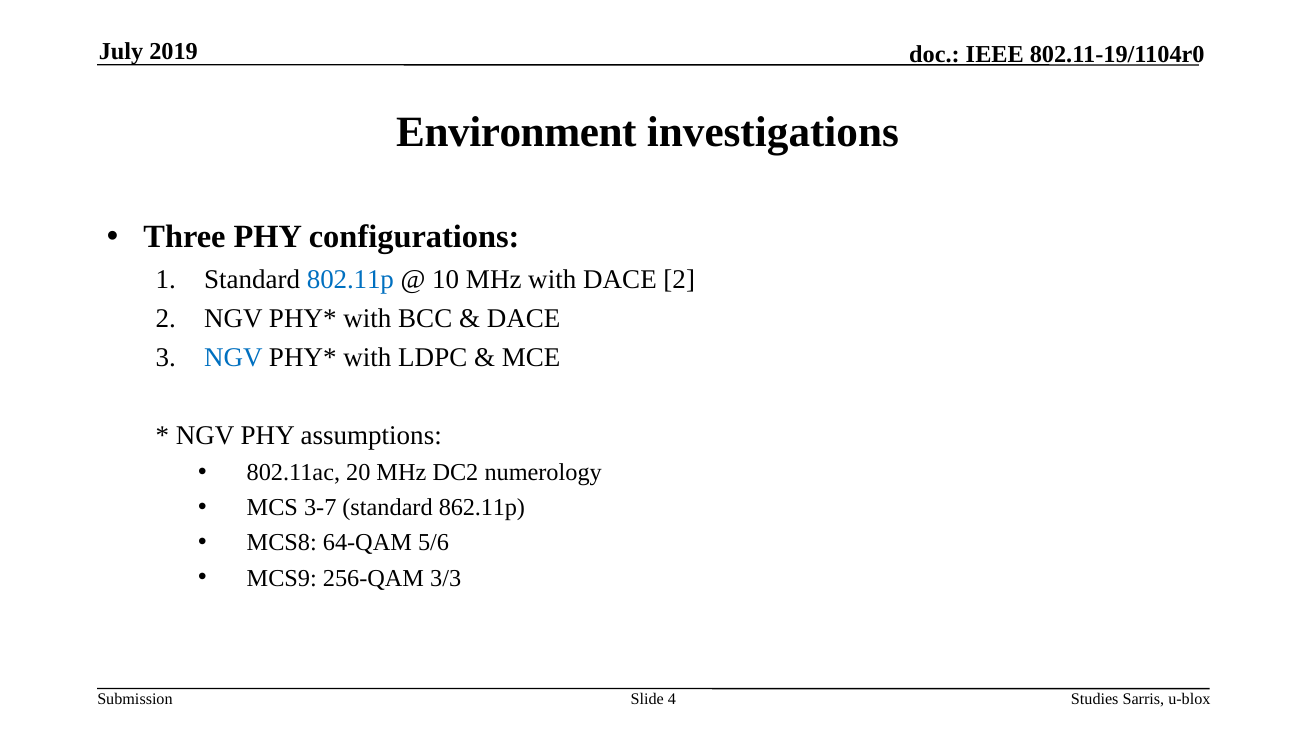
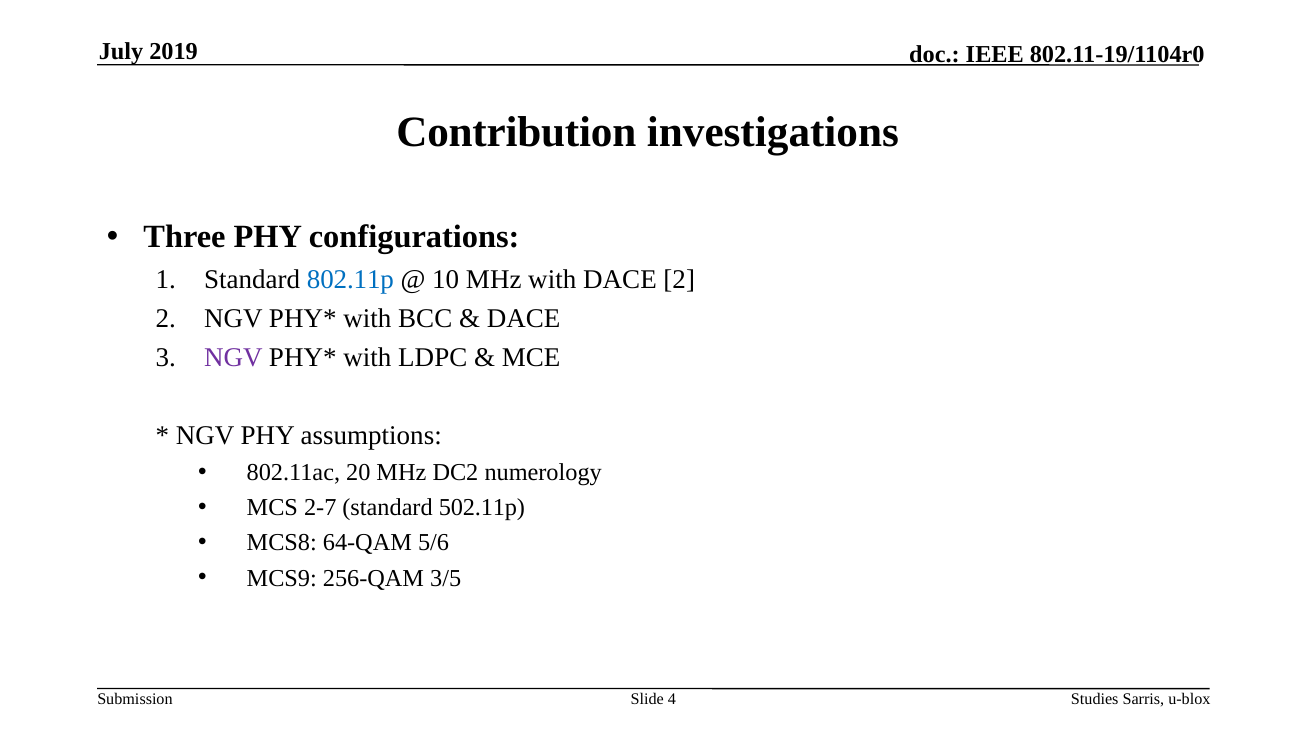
Environment: Environment -> Contribution (516, 132)
NGV colour: blue -> purple (233, 357)
3-7: 3-7 -> 2-7 (320, 508)
862.11p: 862.11p -> 502.11p (482, 508)
3/3: 3/3 -> 3/5 (446, 578)
